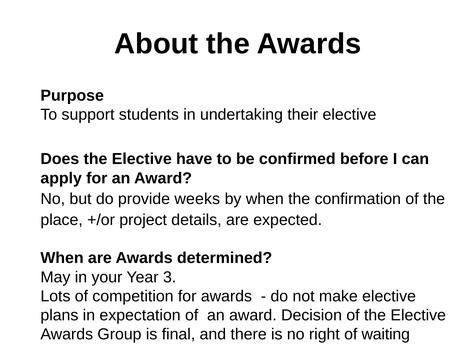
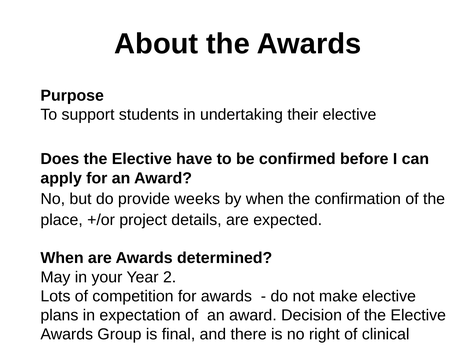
3: 3 -> 2 (170, 277)
waiting: waiting -> clinical (386, 334)
